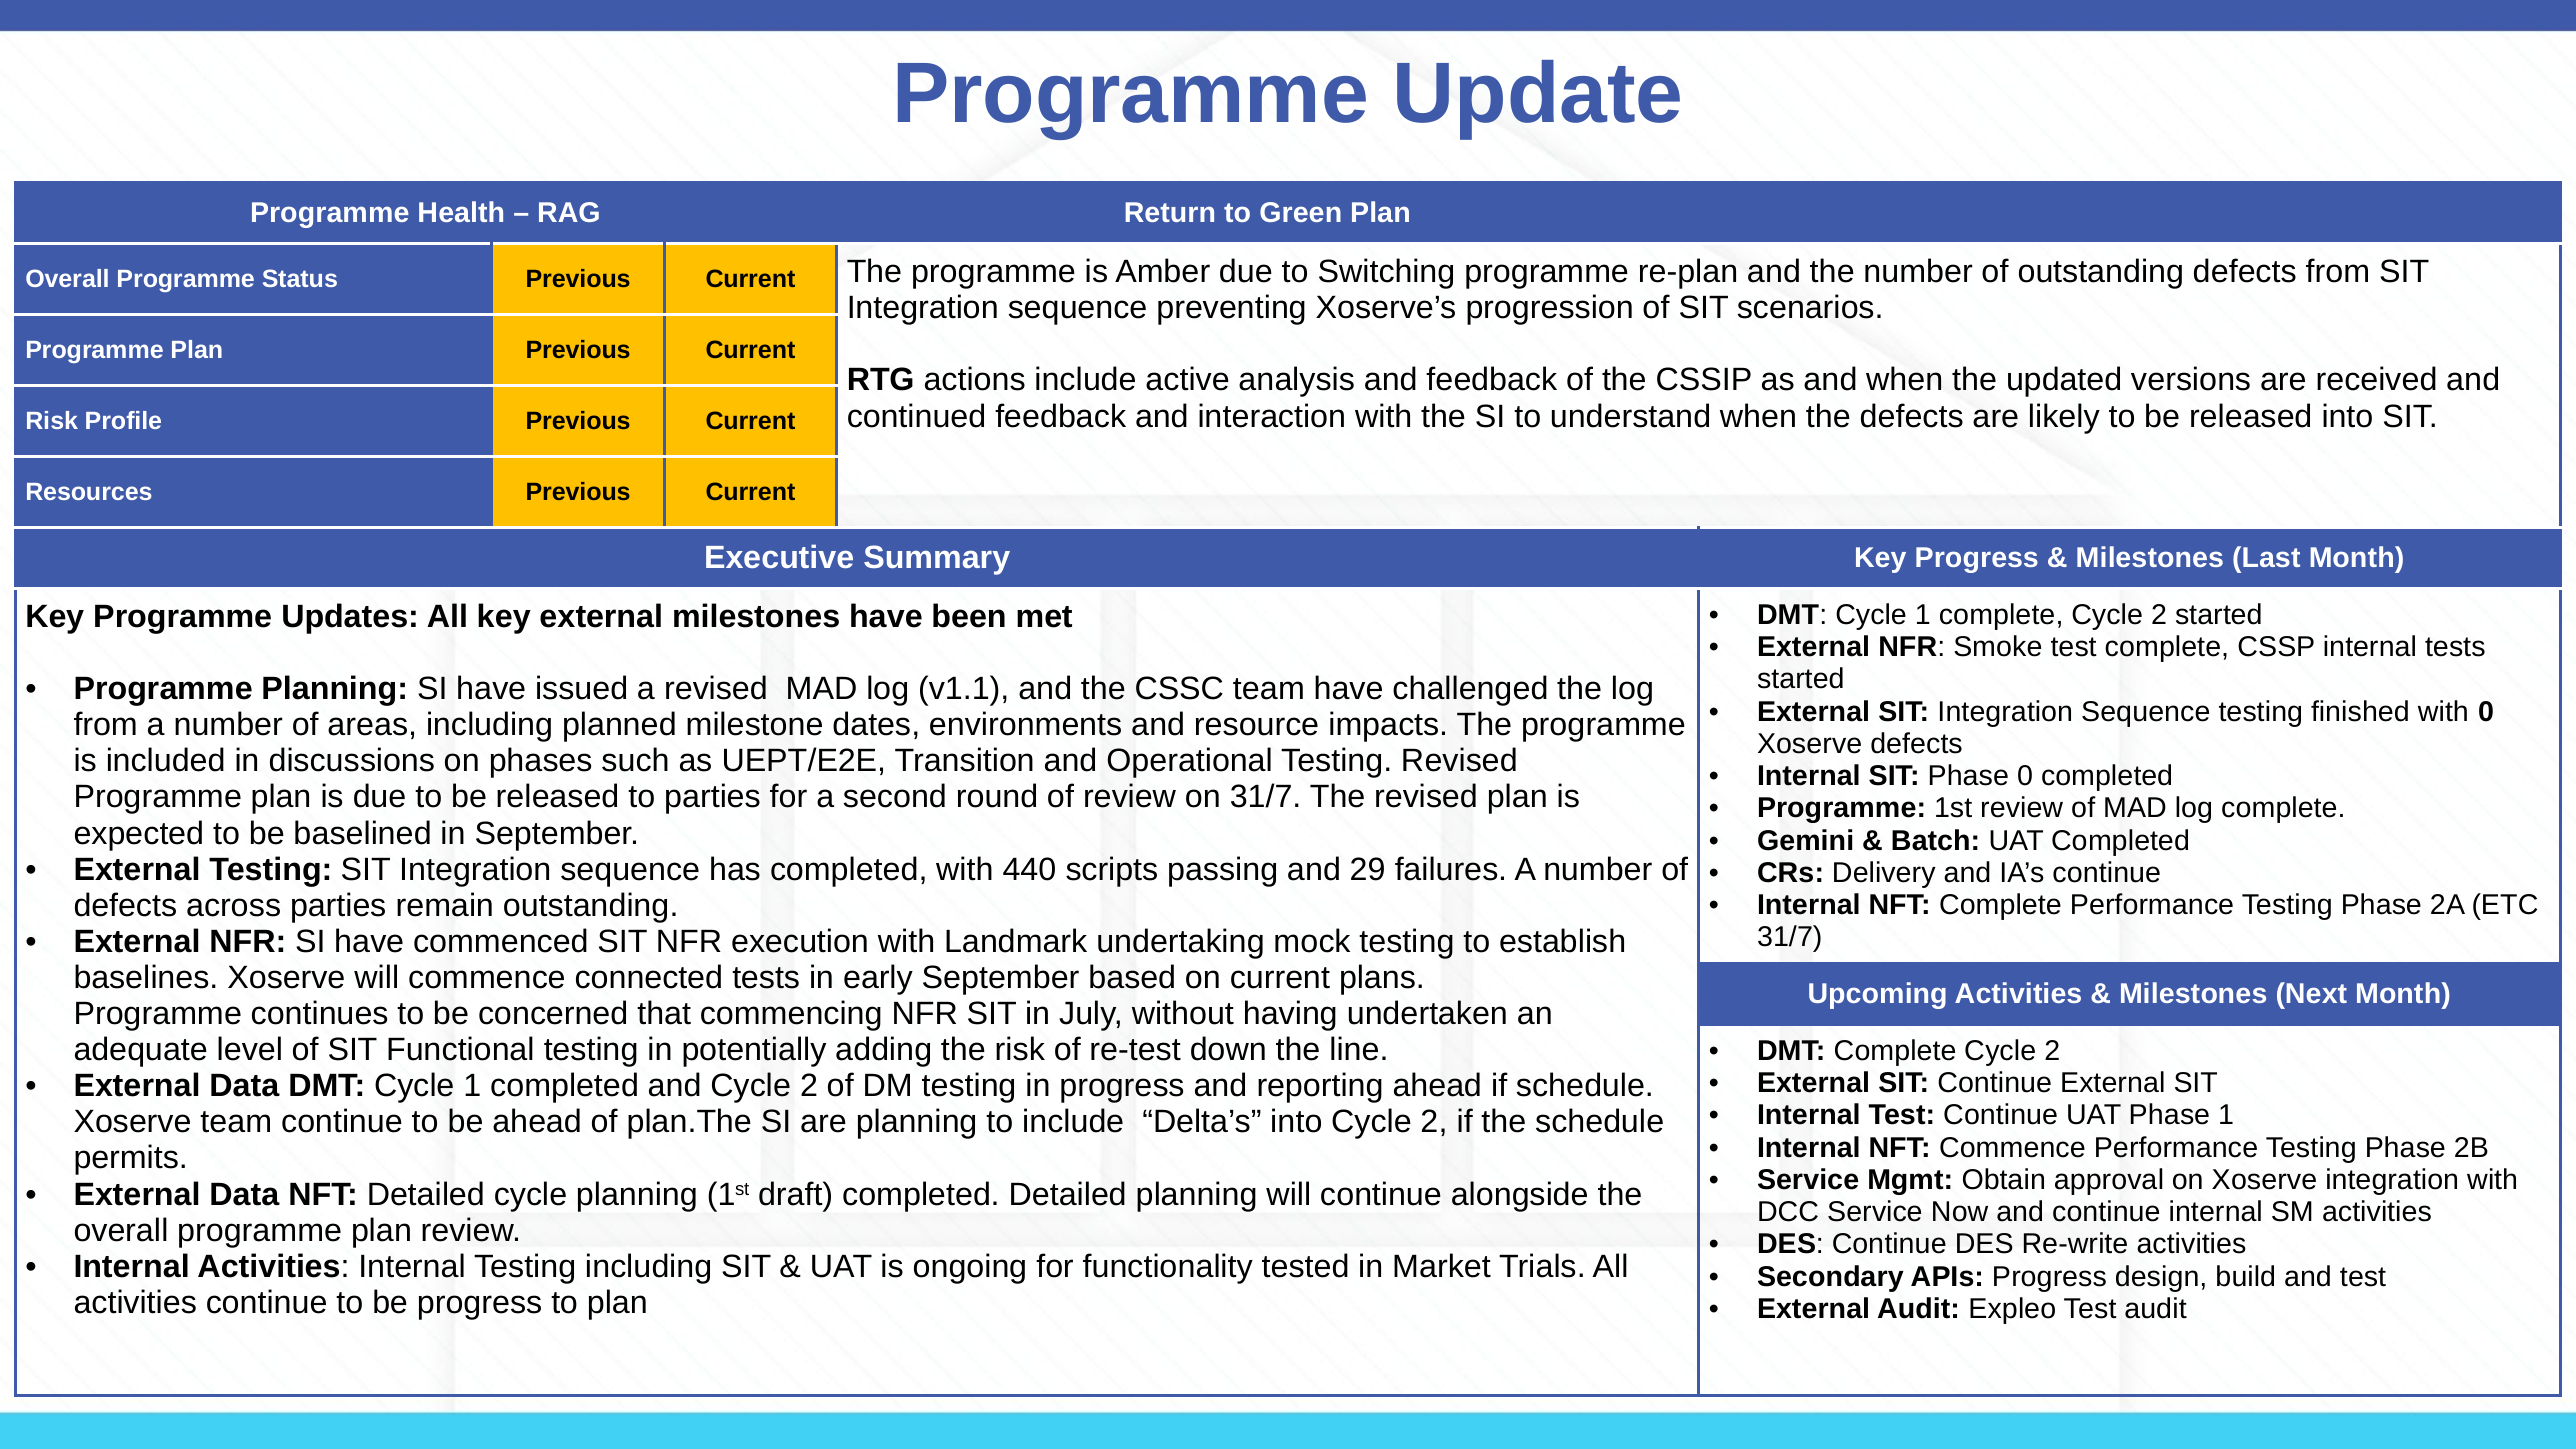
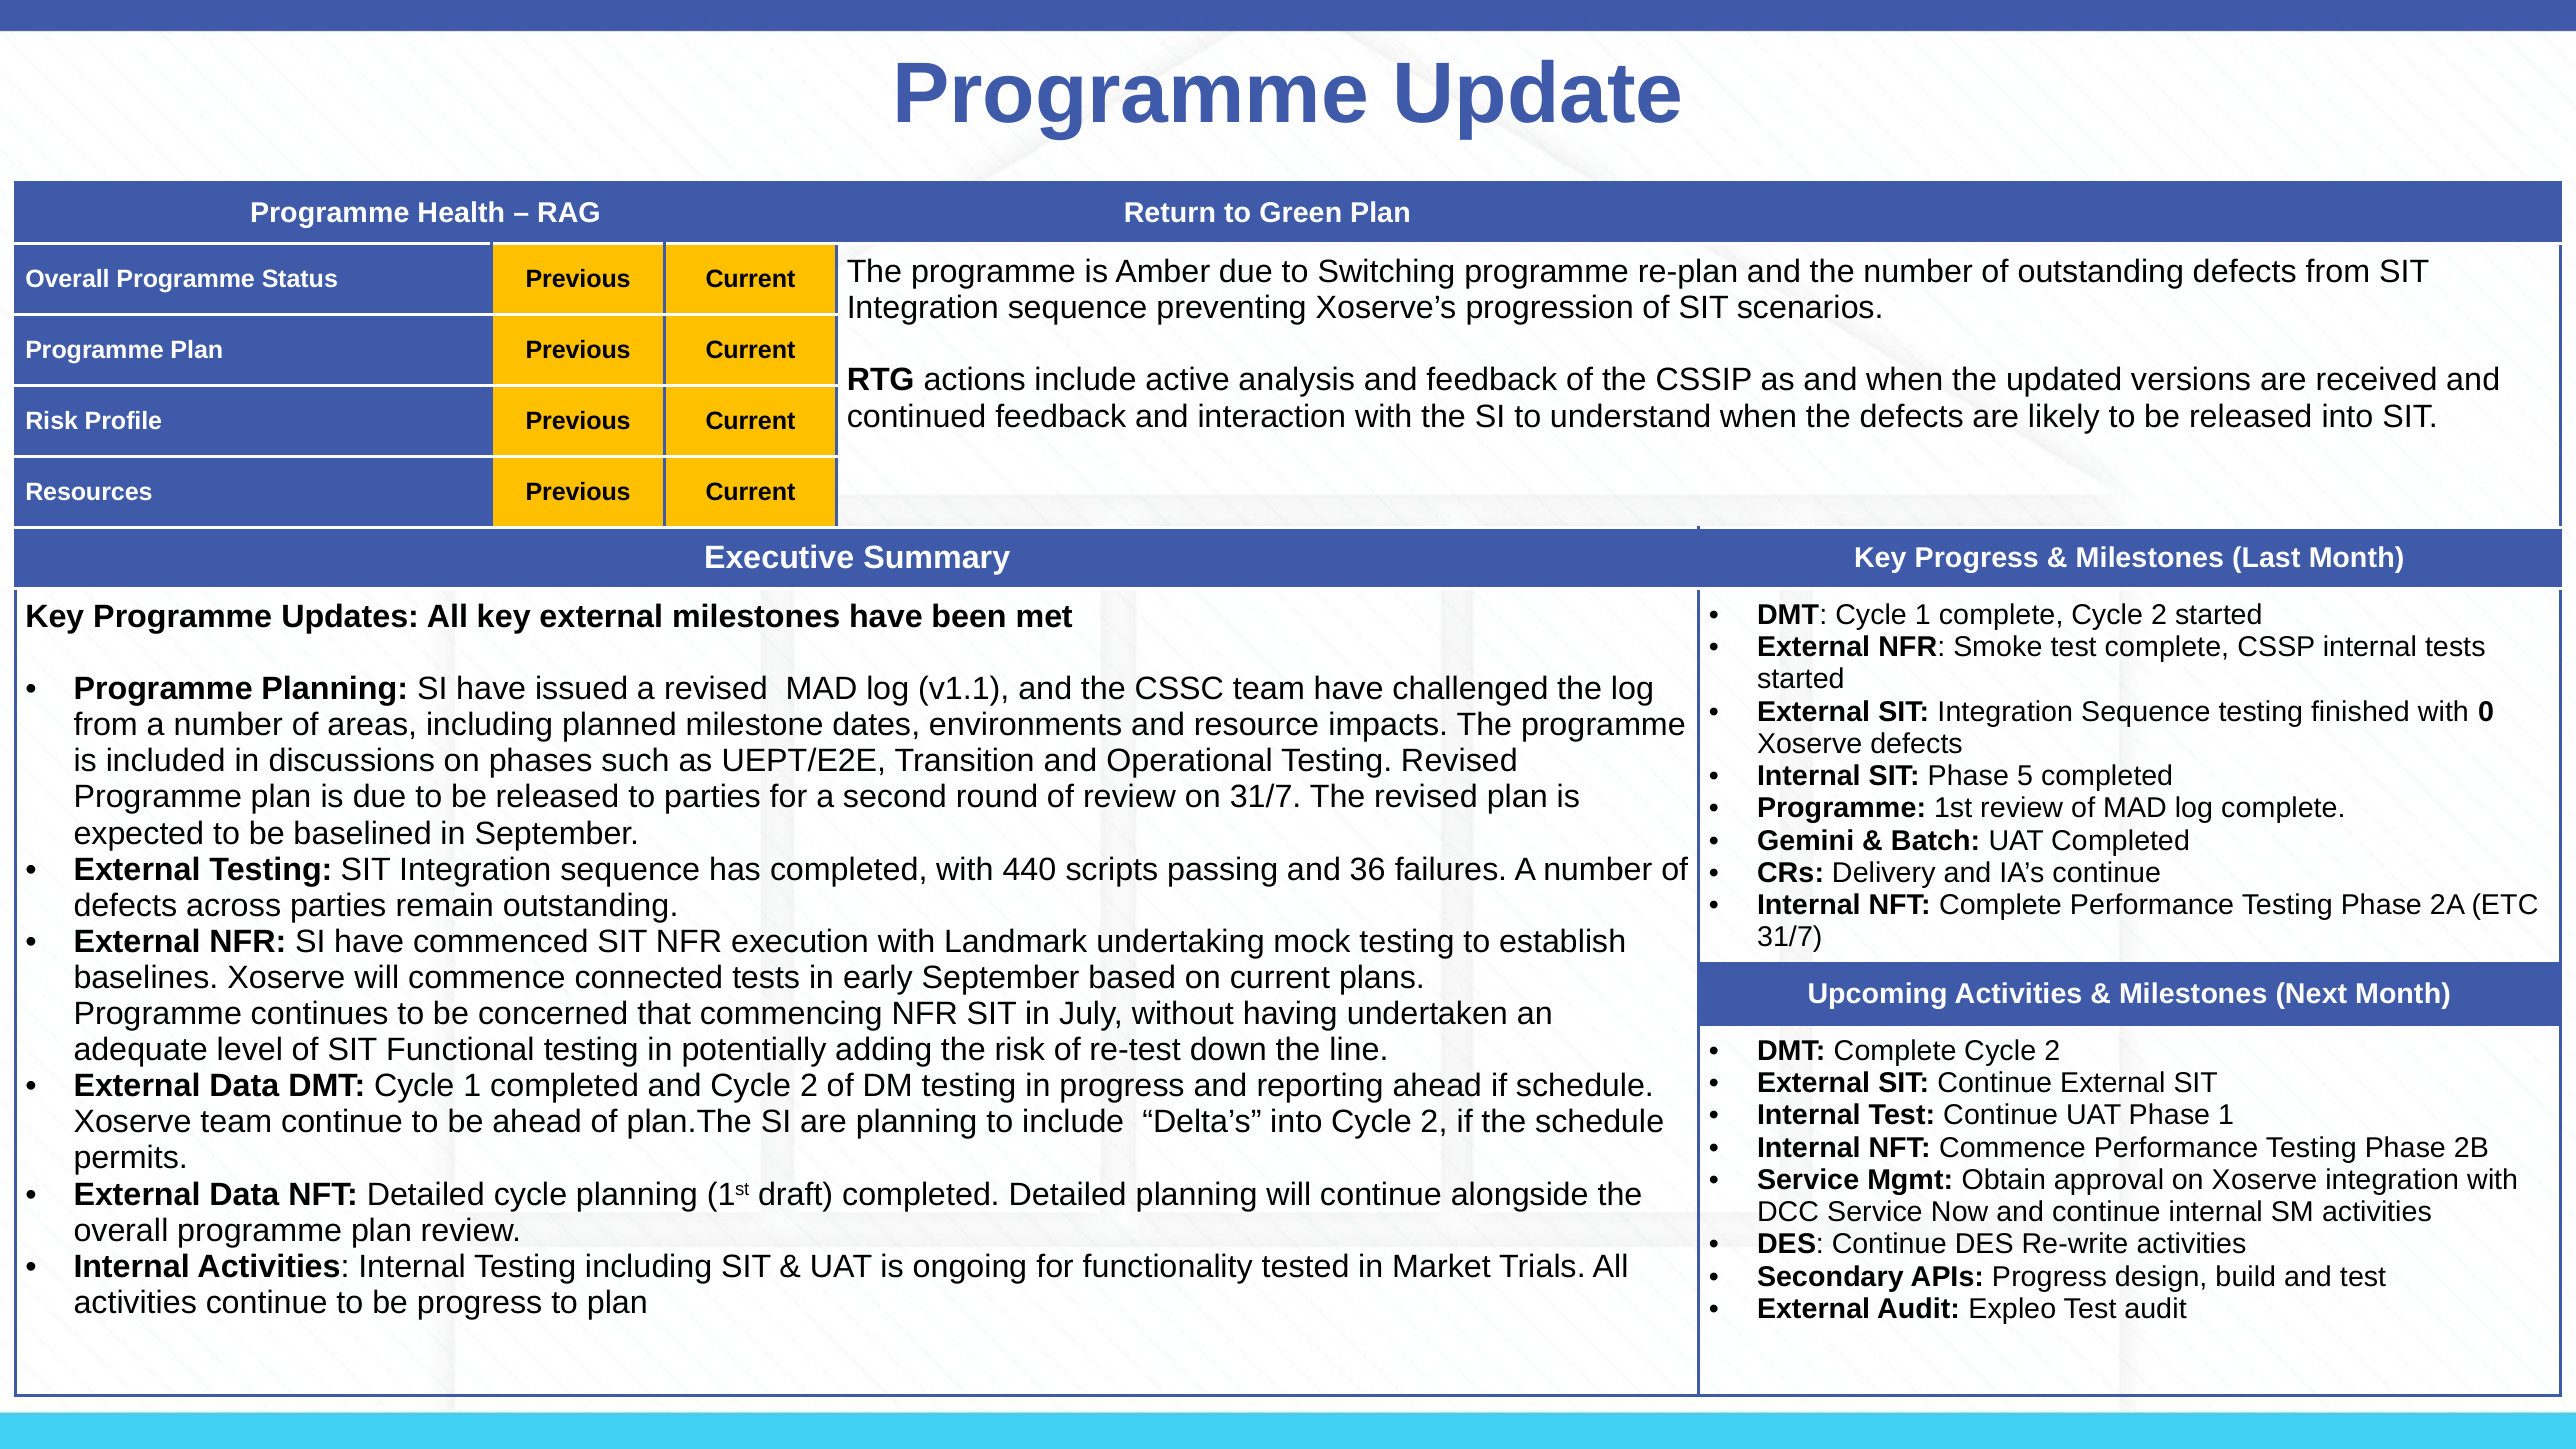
Phase 0: 0 -> 5 (2025, 776)
29: 29 -> 36 (1368, 870)
